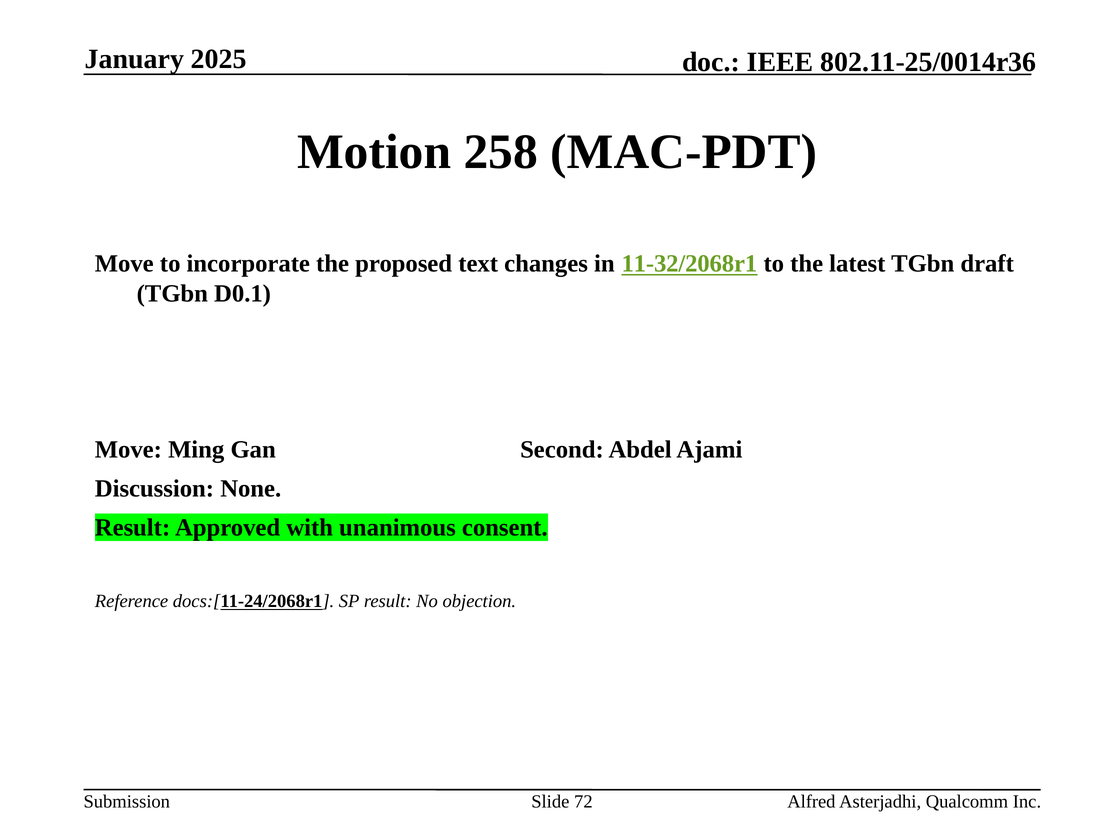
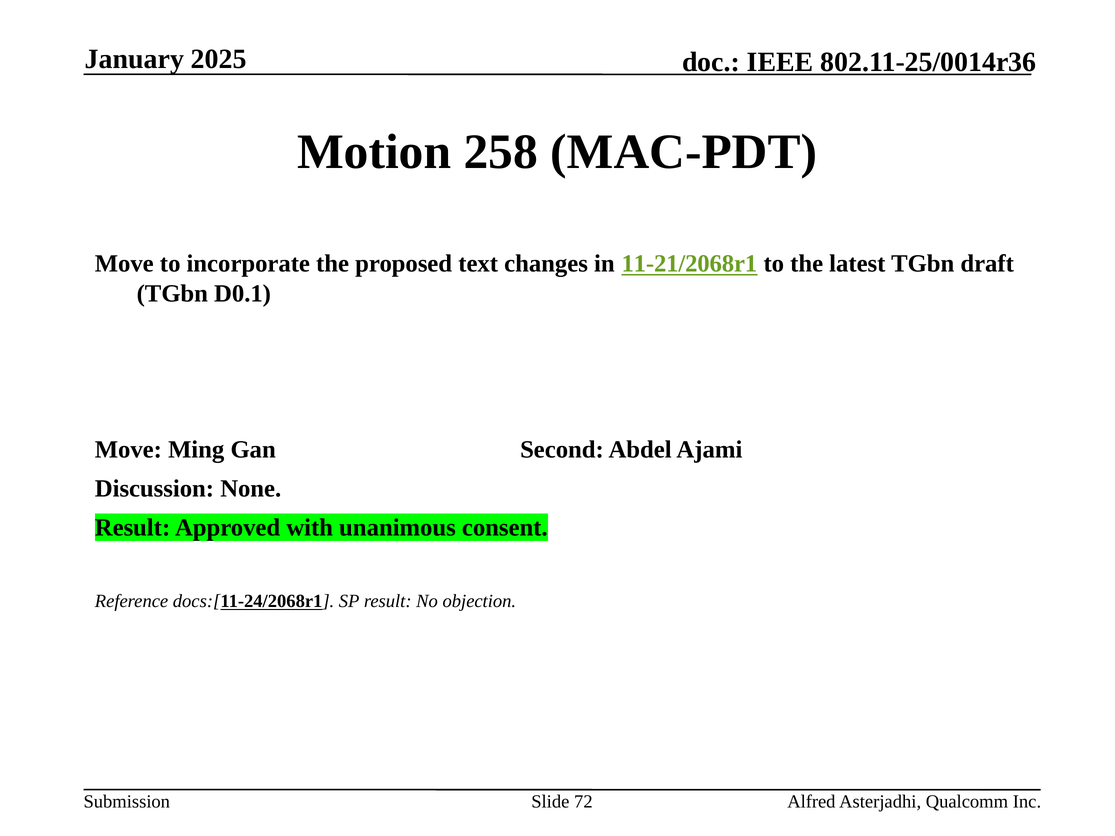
11-32/2068r1: 11-32/2068r1 -> 11-21/2068r1 (689, 264)
